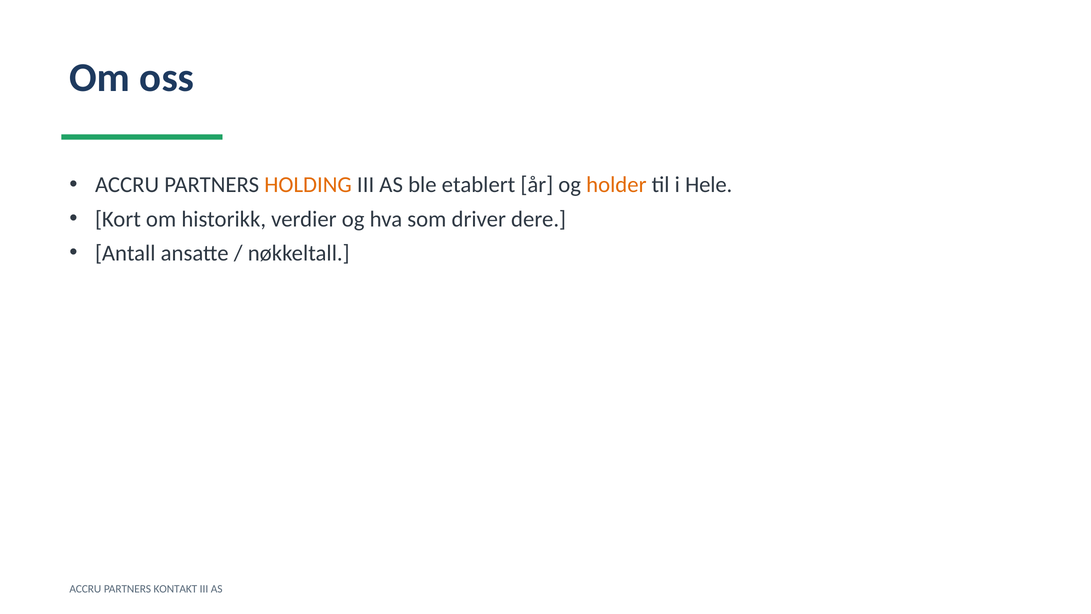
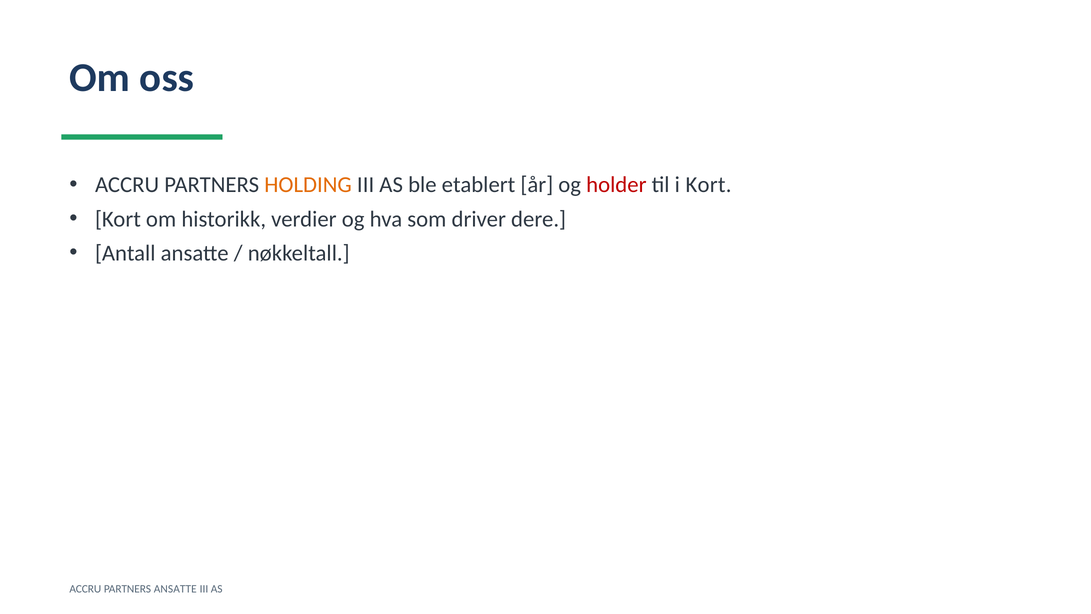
holder colour: orange -> red (616, 185)
i Hele: Hele -> Kort (709, 185)
PARTNERS KONTAKT: KONTAKT -> ANSATTE (175, 589)
